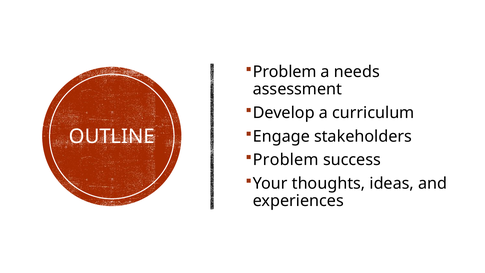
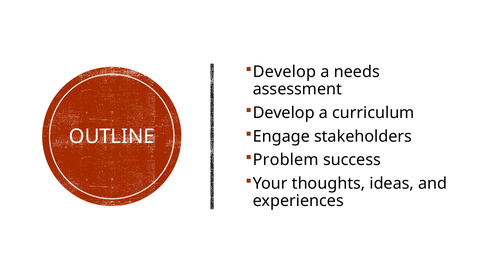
Problem: Problem -> Develop (284, 72)
